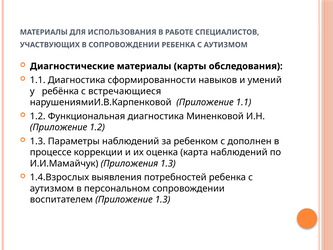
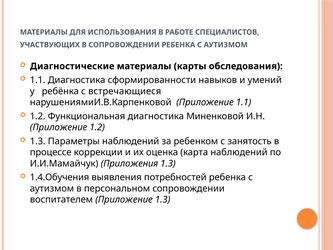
дополнен: дополнен -> занятость (250, 141)
1.4.Взрослых: 1.4.Взрослых -> 1.4.Обучения (60, 177)
